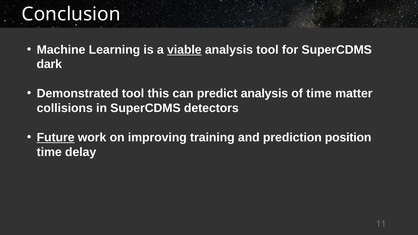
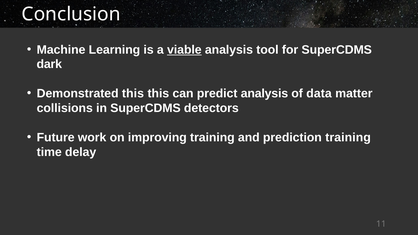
Demonstrated tool: tool -> this (133, 94)
of time: time -> data (319, 94)
Future underline: present -> none (56, 138)
prediction position: position -> training (348, 138)
